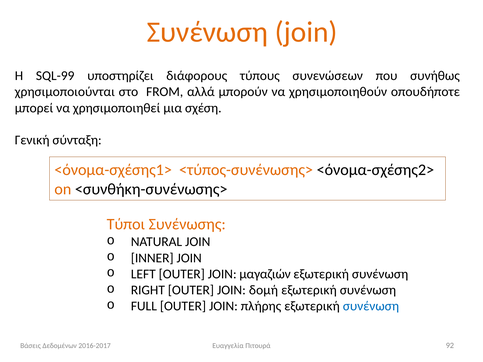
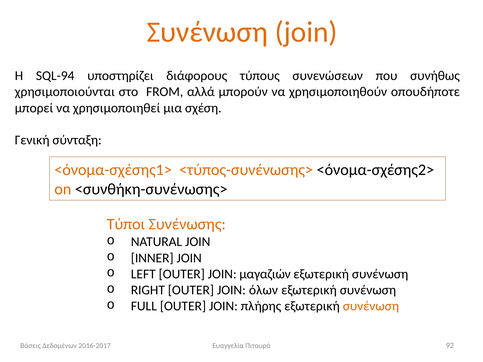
SQL-99: SQL-99 -> SQL-94 (55, 76)
δομή: δομή -> όλων (263, 290)
συνένωση colour: blue -> orange (371, 306)
